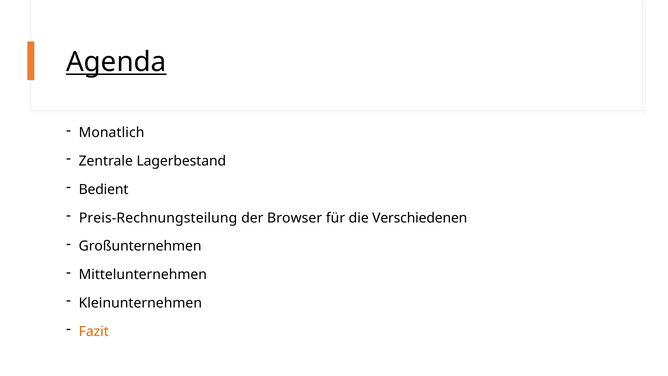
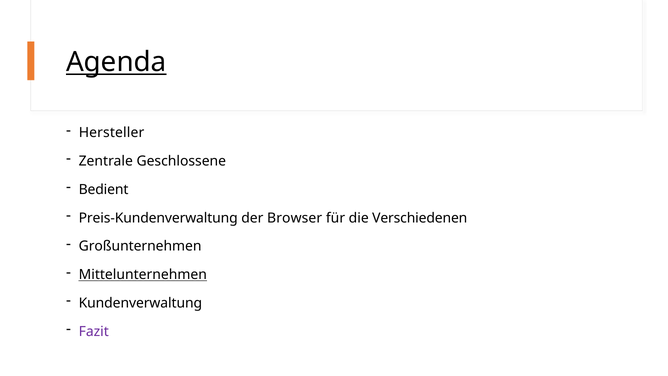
Monatlich: Monatlich -> Hersteller (112, 133)
Lagerbestand: Lagerbestand -> Geschlossene (181, 161)
Preis-Rechnungsteilung: Preis-Rechnungsteilung -> Preis-Kundenverwaltung (158, 218)
Mittelunternehmen underline: none -> present (143, 275)
Kleinunternehmen: Kleinunternehmen -> Kundenverwaltung (140, 303)
Fazit colour: orange -> purple (94, 331)
